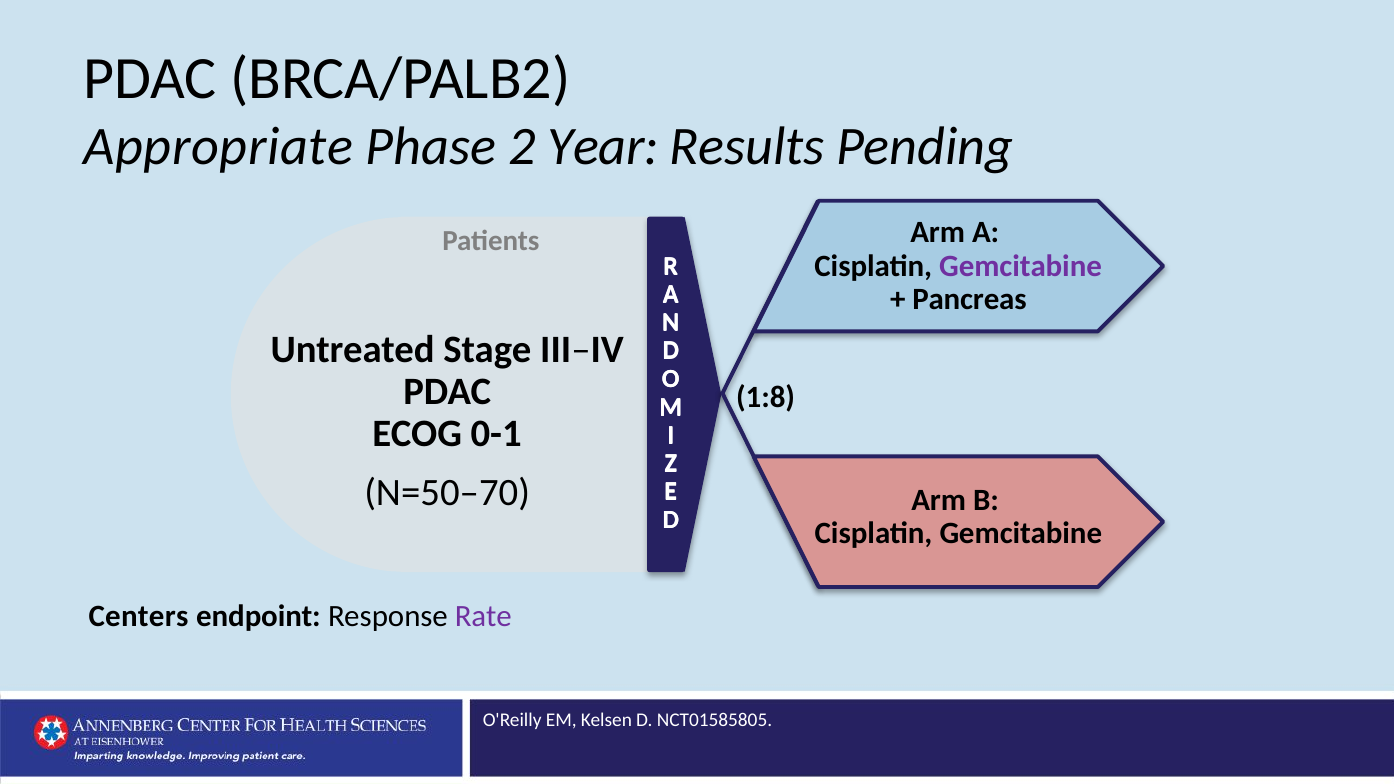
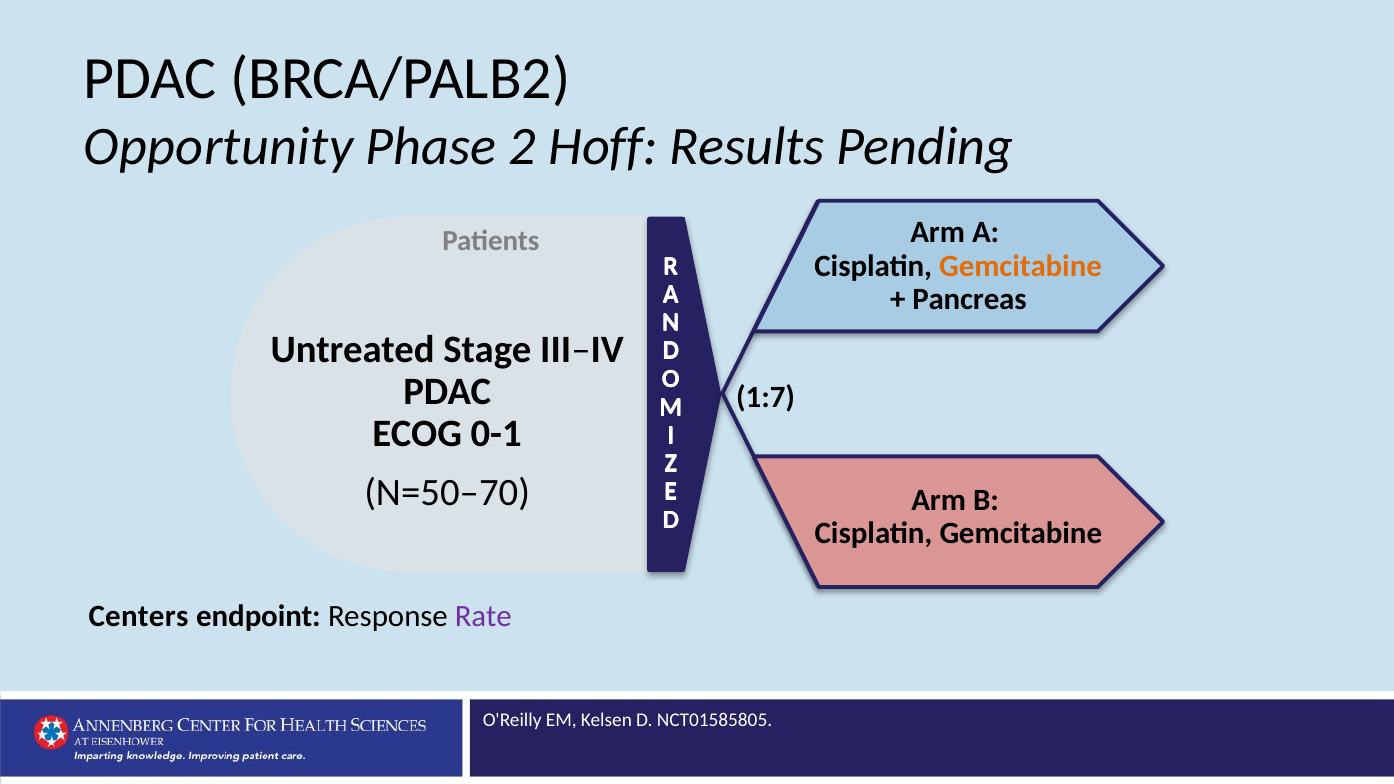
Appropriate: Appropriate -> Opportunity (218, 147)
Year: Year -> Hoff (603, 147)
Gemcitabine colour: purple -> orange (1021, 266)
1:8: 1:8 -> 1:7 (766, 397)
